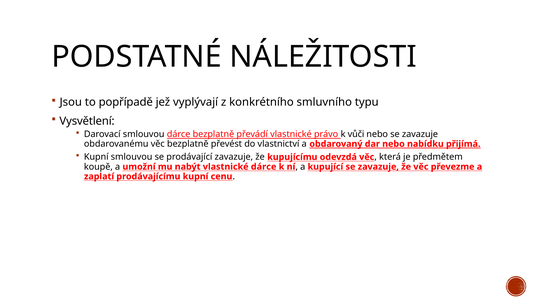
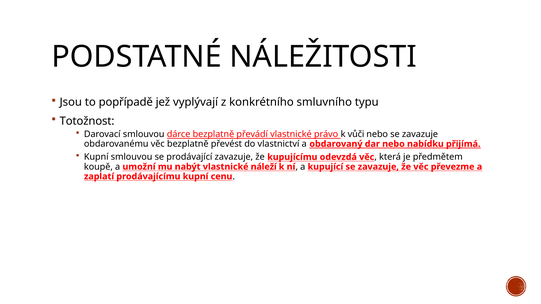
Vysvětlení: Vysvětlení -> Totožnost (87, 121)
vlastnické dárce: dárce -> náleží (264, 167)
